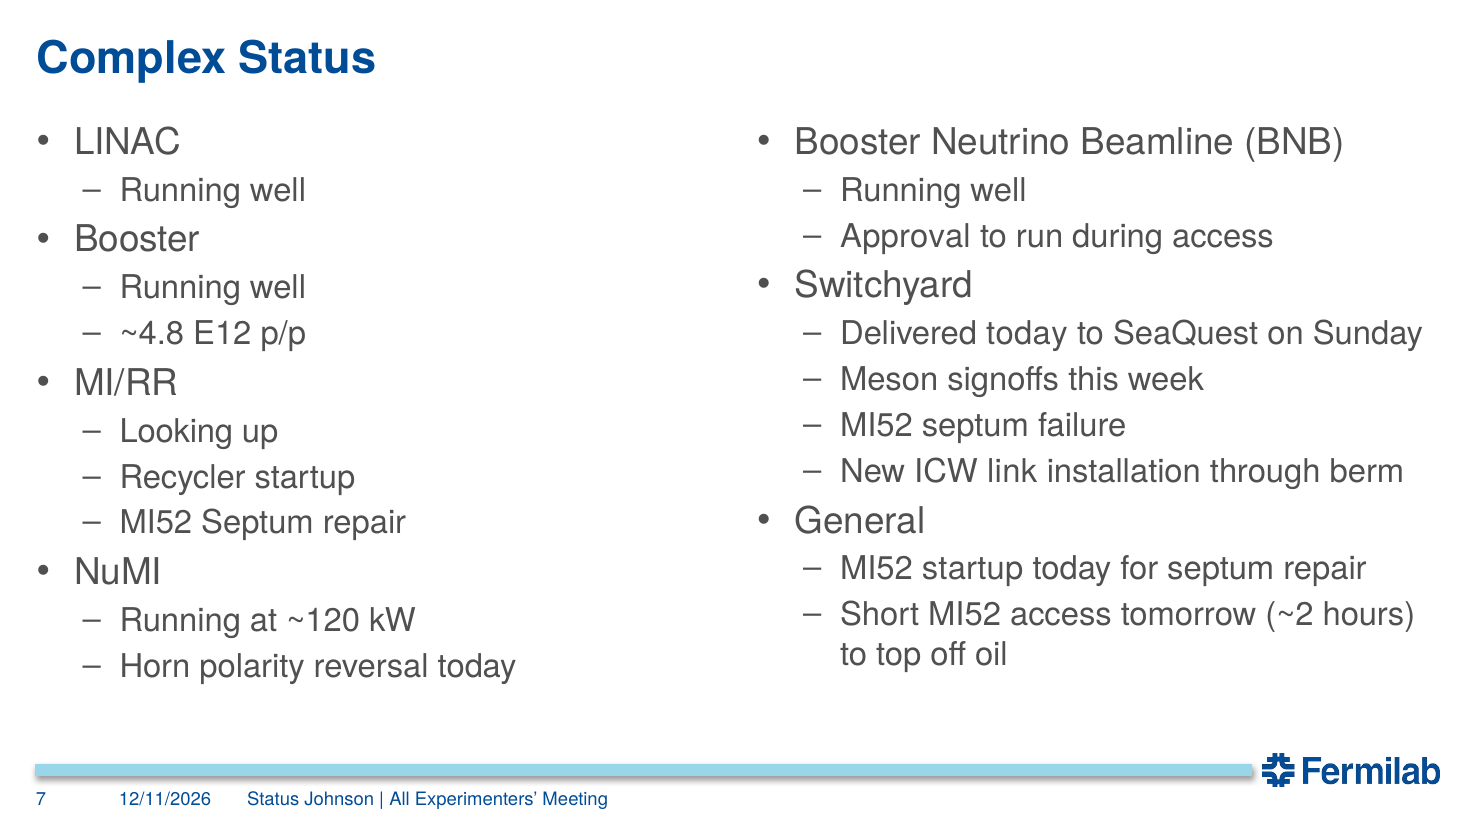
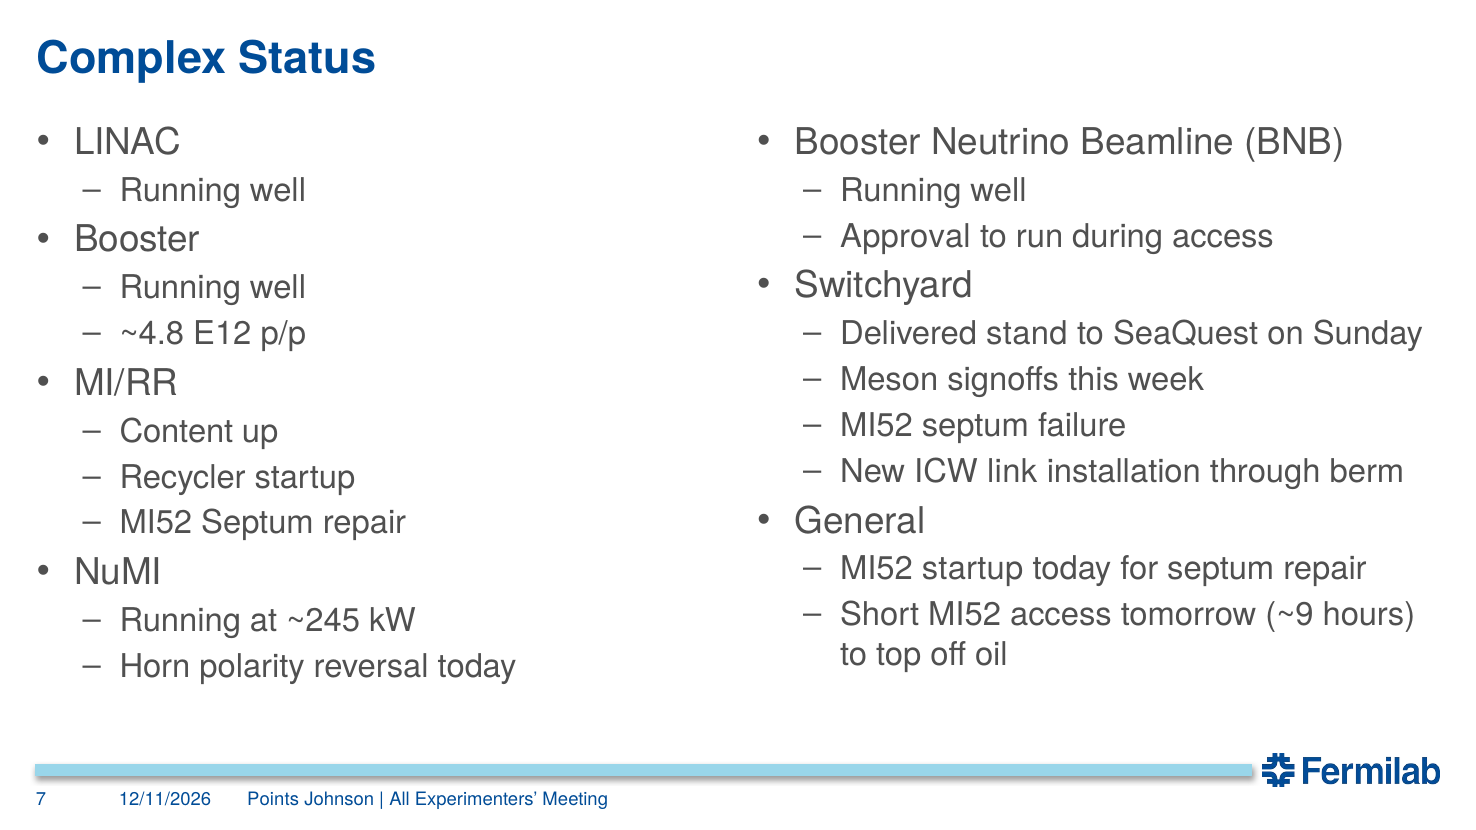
Delivered today: today -> stand (1027, 334)
Looking: Looking -> Content (176, 431)
~2: ~2 -> ~9 (1289, 615)
~120: ~120 -> ~245 (323, 621)
Status: Status -> Points (273, 800)
